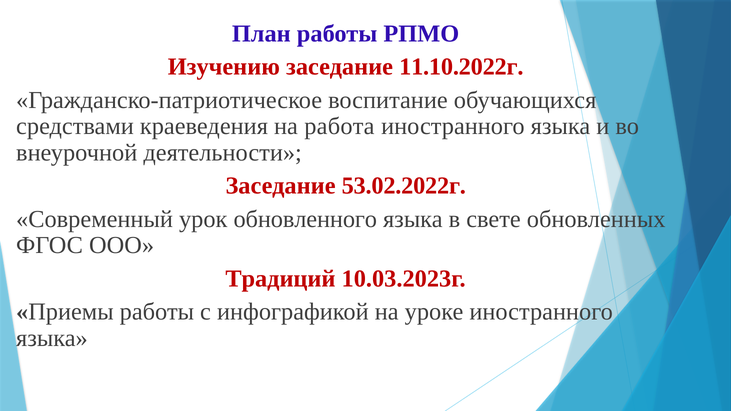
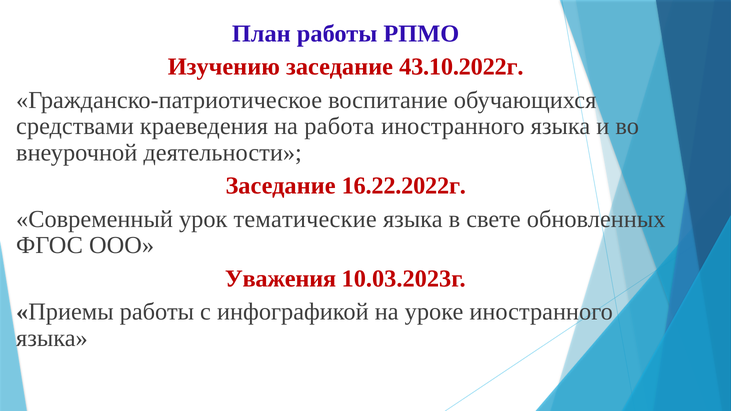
11.10.2022г: 11.10.2022г -> 43.10.2022г (461, 67)
53.02.2022г: 53.02.2022г -> 16.22.2022г (404, 186)
обновленного: обновленного -> тематические (305, 219)
Традиций: Традиций -> Уважения (281, 279)
